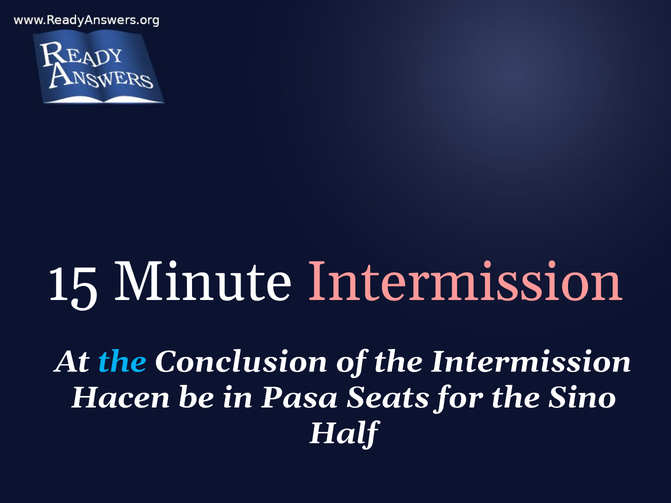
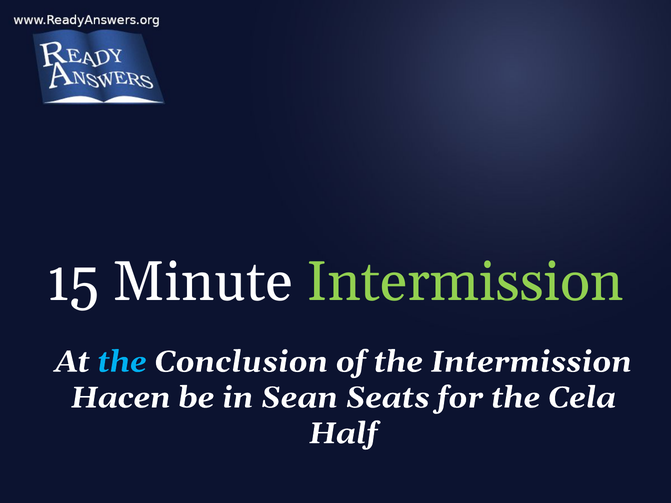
Intermission colour: pink -> light green (465, 282)
Pasa: Pasa -> Sean (299, 398)
Sino: Sino -> Cela (582, 398)
